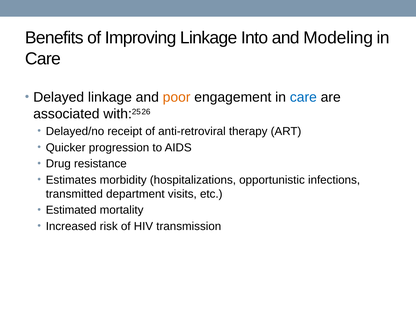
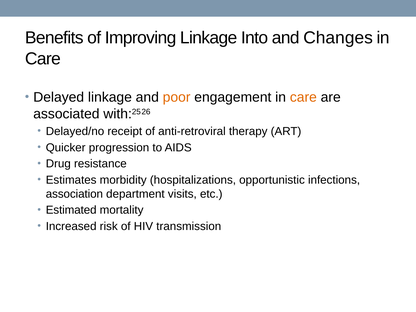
Modeling: Modeling -> Changes (338, 38)
care colour: blue -> orange (303, 97)
transmitted: transmitted -> association (74, 194)
